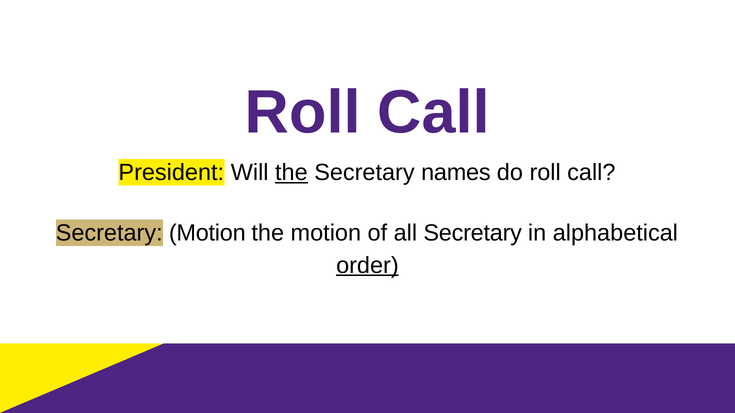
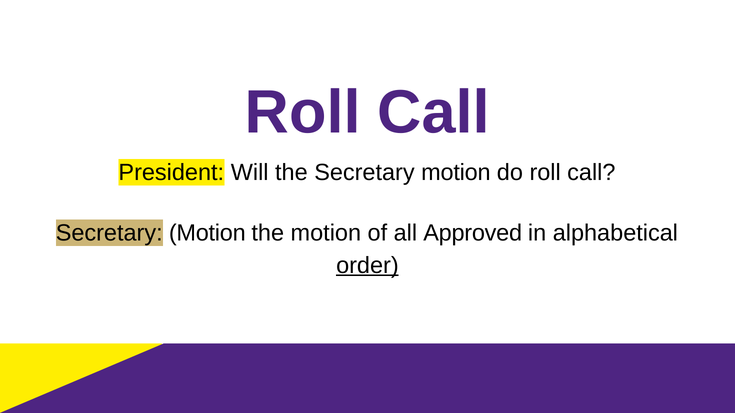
the underline: present -> none (291, 173)
names: names -> motion (456, 173)
all Secretary: Secretary -> Approved (473, 233)
